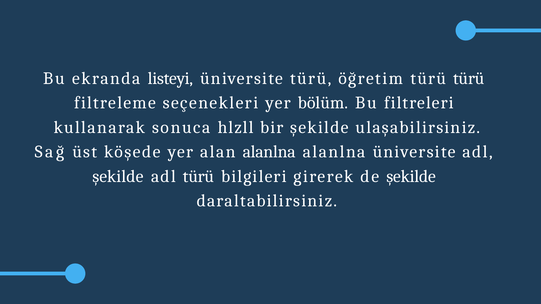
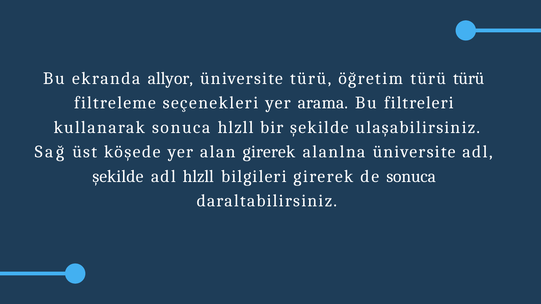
listeyi: listeyi -> allyor (170, 78)
bölüm: bölüm -> arama (323, 103)
alan alanlna: alanlna -> girerek (269, 152)
adl türü: türü -> hlzll (199, 176)
de şekilde: şekilde -> sonuca (411, 176)
